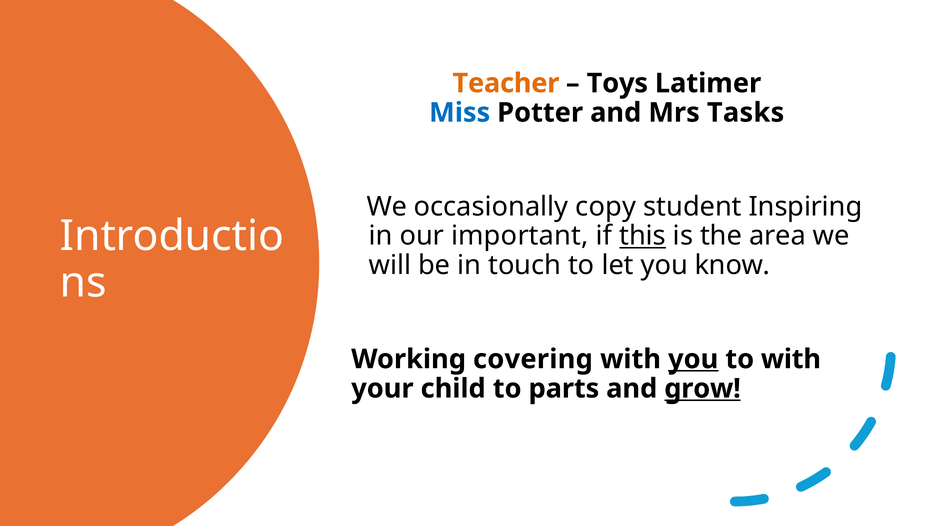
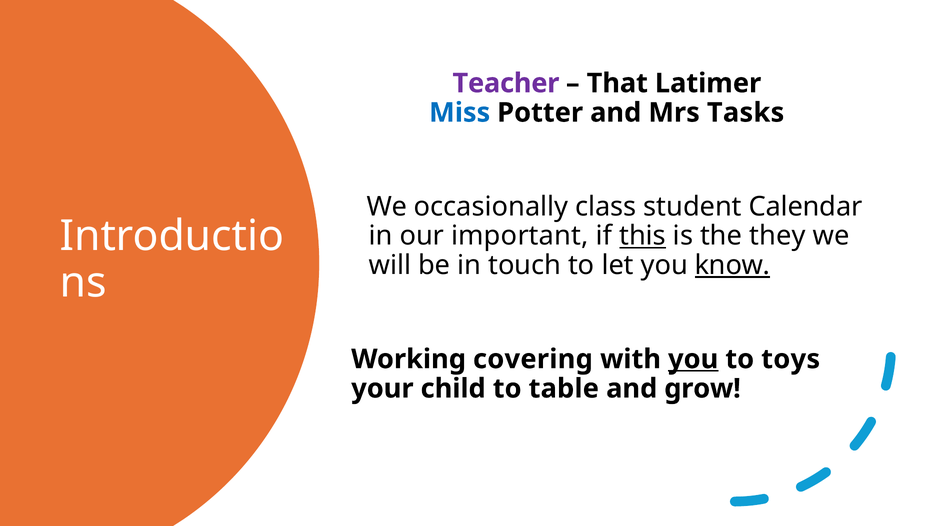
Teacher colour: orange -> purple (506, 83)
Toys: Toys -> That (617, 83)
copy: copy -> class (606, 206)
Inspiring: Inspiring -> Calendar (806, 206)
area: area -> they (777, 236)
know underline: none -> present (732, 265)
to with: with -> toys (791, 359)
parts: parts -> table (564, 388)
grow underline: present -> none (703, 388)
